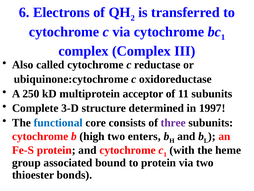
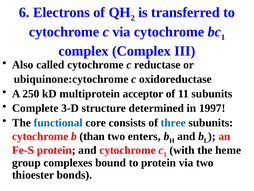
three colour: purple -> blue (173, 122)
high: high -> than (92, 136)
associated: associated -> complexes (68, 162)
